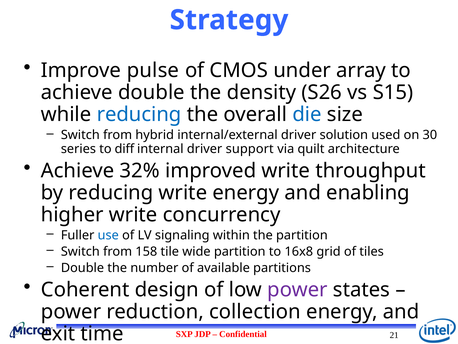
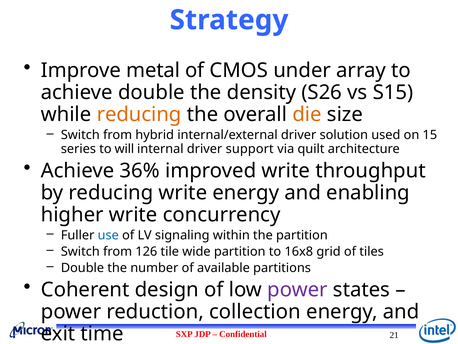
pulse: pulse -> metal (153, 70)
reducing colour: blue -> orange (139, 114)
die colour: blue -> orange (307, 114)
30: 30 -> 15 (430, 135)
diff: diff -> will (124, 149)
32%: 32% -> 36% (140, 171)
158: 158 -> 126 (146, 251)
